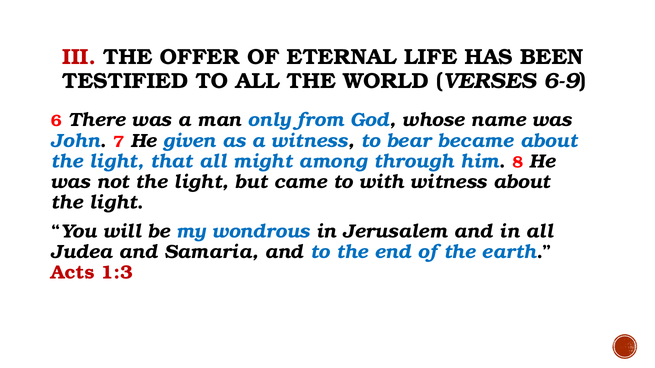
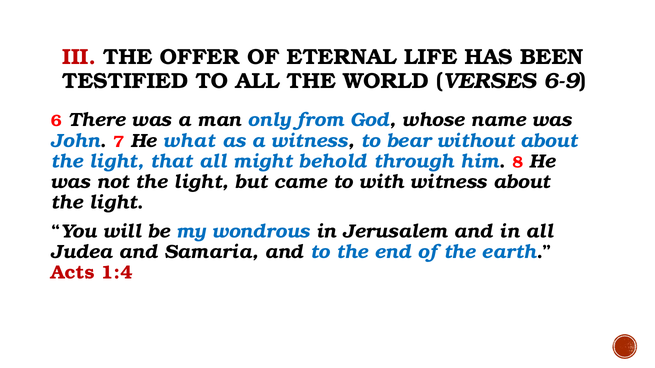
given: given -> what (189, 141)
became: became -> without (476, 141)
among: among -> behold (333, 162)
1:3: 1:3 -> 1:4 (117, 273)
